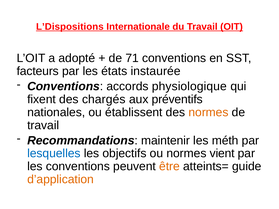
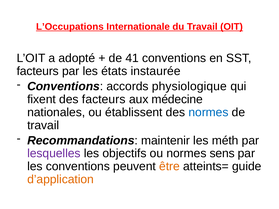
L’Dispositions: L’Dispositions -> L’Occupations (70, 27)
71: 71 -> 41 (132, 58)
des chargés: chargés -> facteurs (104, 99)
préventifs: préventifs -> médecine (177, 99)
normes colour: orange -> blue (208, 112)
lesquelles colour: blue -> purple (54, 154)
vient: vient -> sens (222, 154)
